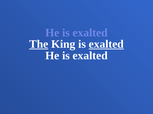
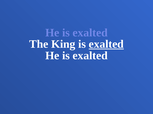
The underline: present -> none (39, 44)
